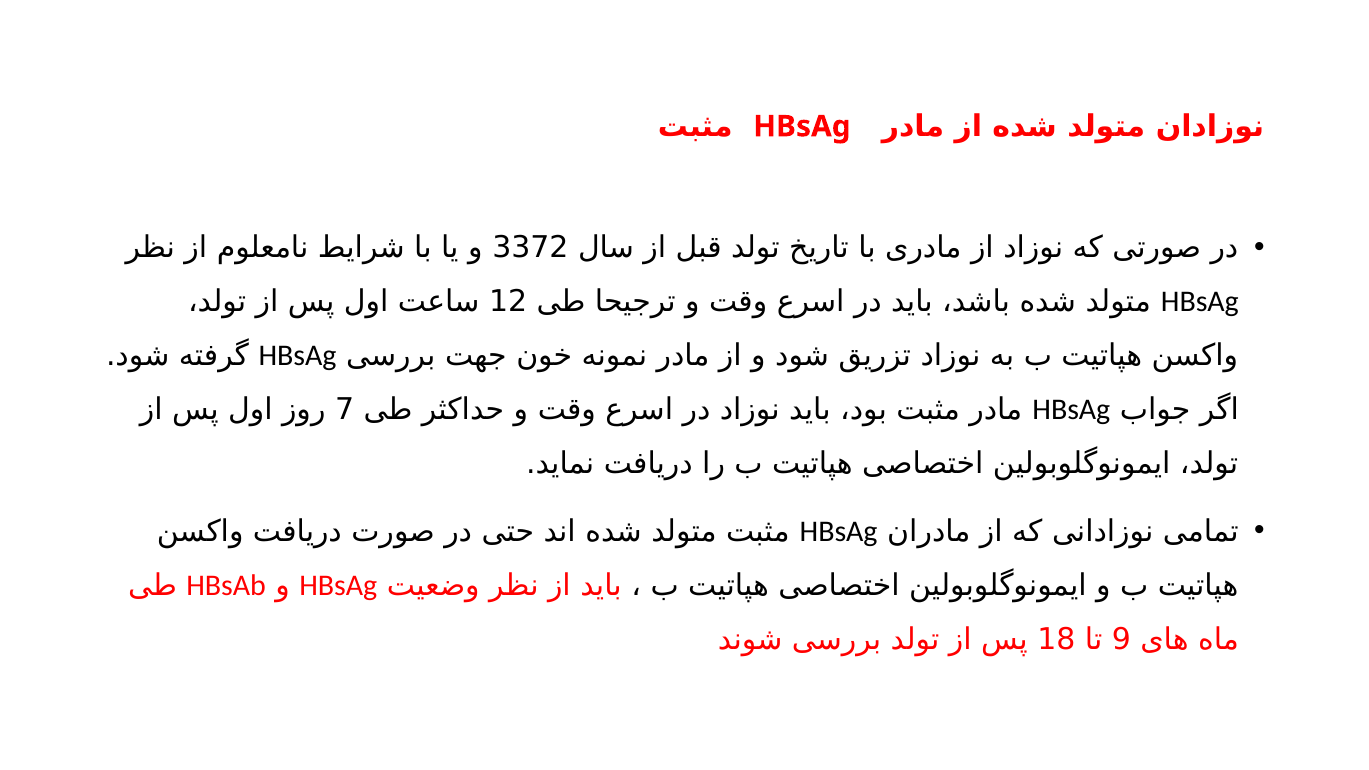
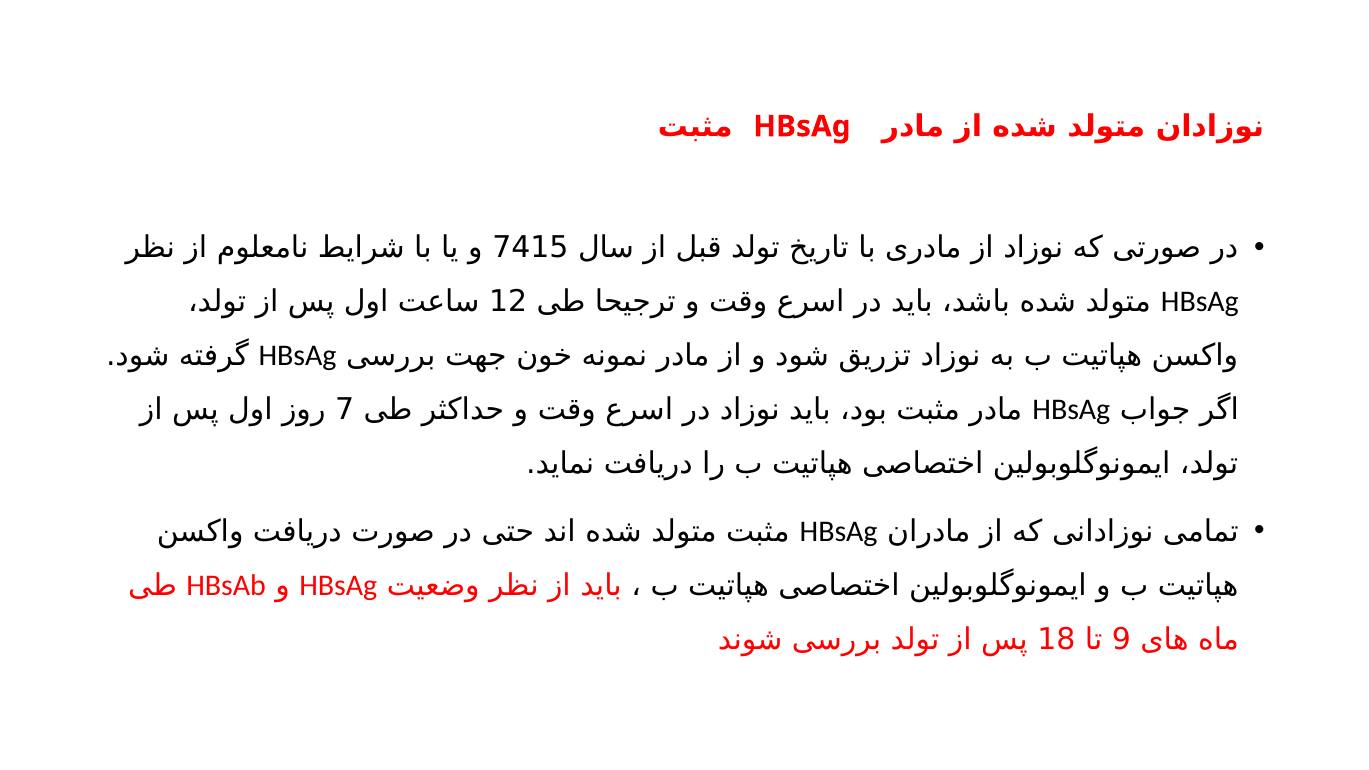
3372: 3372 -> 7415 (530, 248)
